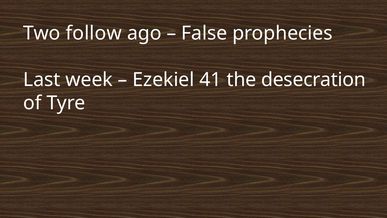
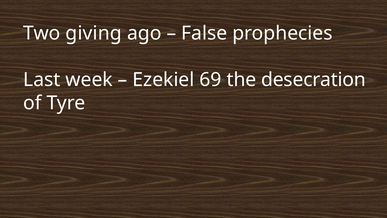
follow: follow -> giving (94, 33)
41: 41 -> 69 (210, 80)
